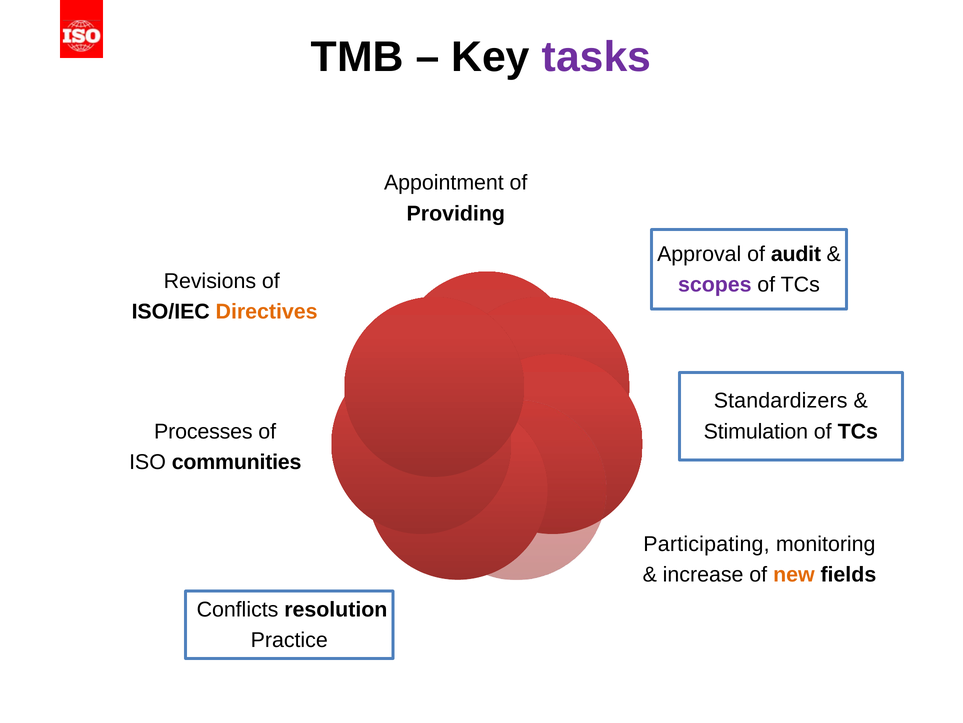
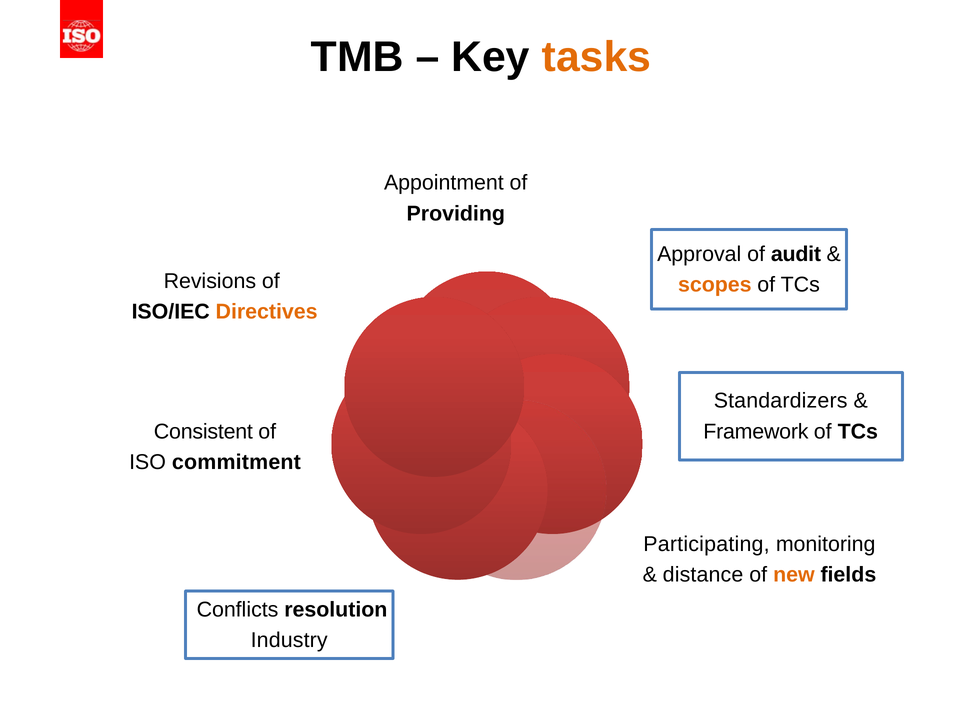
tasks colour: purple -> orange (596, 57)
scopes colour: purple -> orange (715, 284)
Processes: Processes -> Consistent (203, 431)
Stimulation: Stimulation -> Framework (756, 431)
communities: communities -> commitment (236, 462)
increase: increase -> distance (703, 574)
Practice: Practice -> Industry (289, 639)
